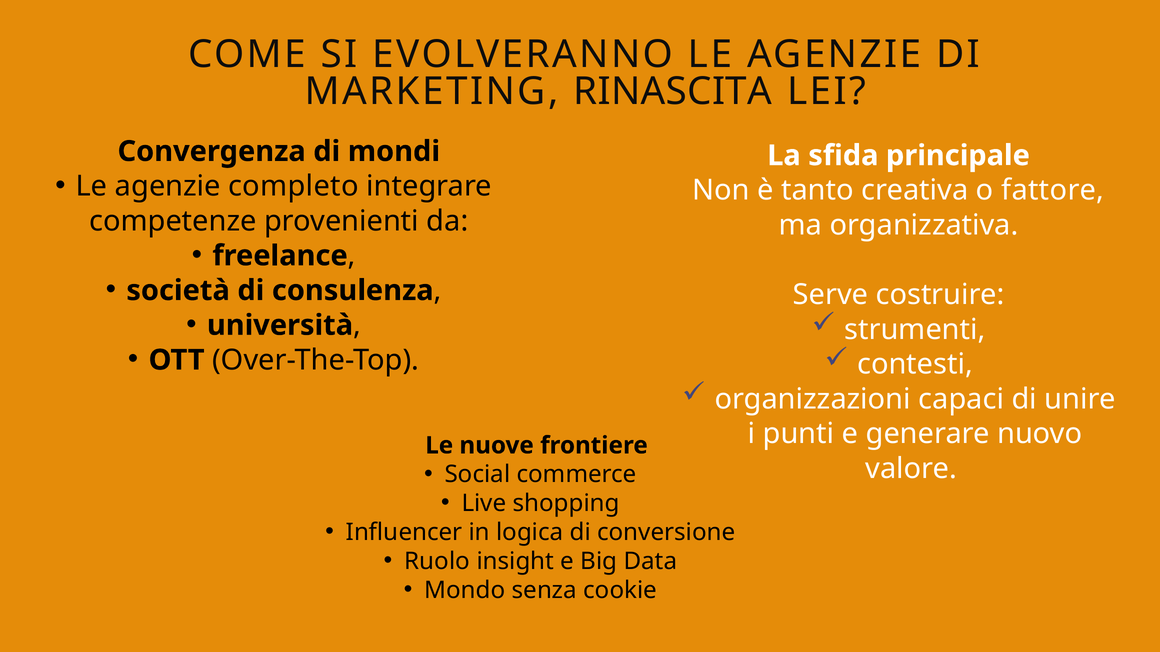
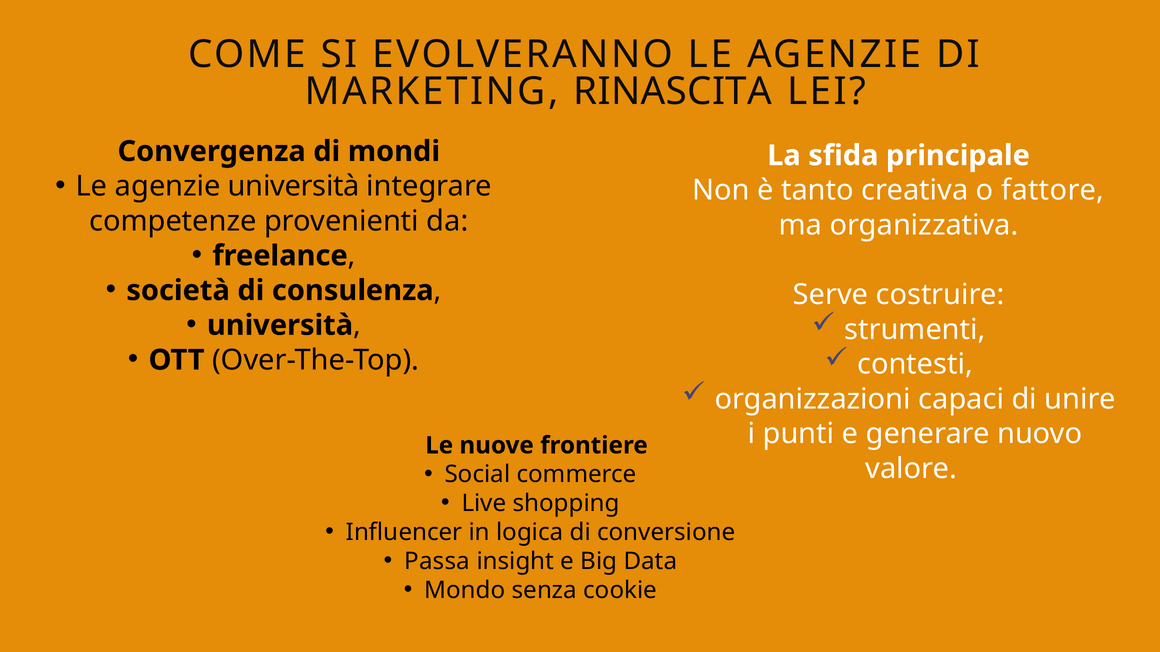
agenzie completo: completo -> università (294, 186)
Ruolo: Ruolo -> Passa (437, 562)
